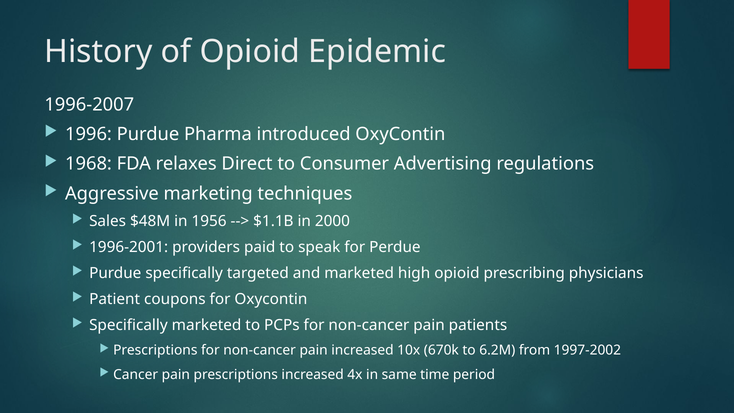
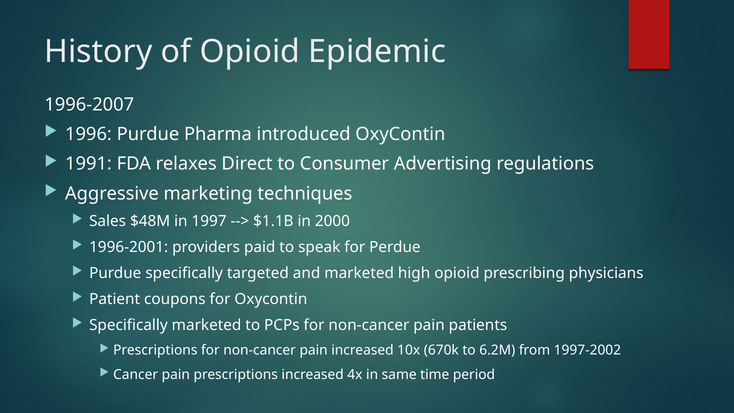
1968: 1968 -> 1991 (88, 164)
1956: 1956 -> 1997 (209, 221)
